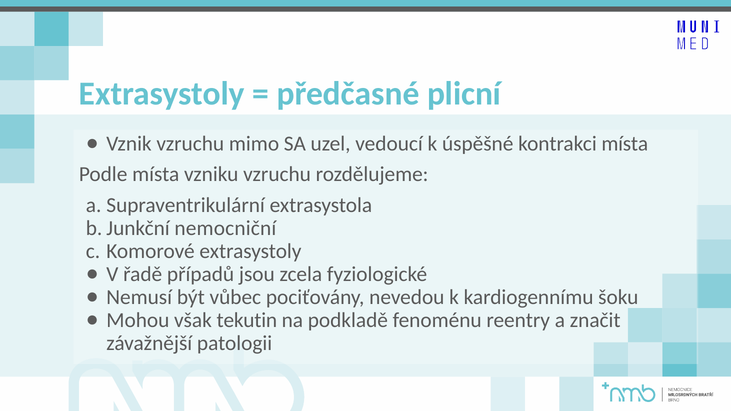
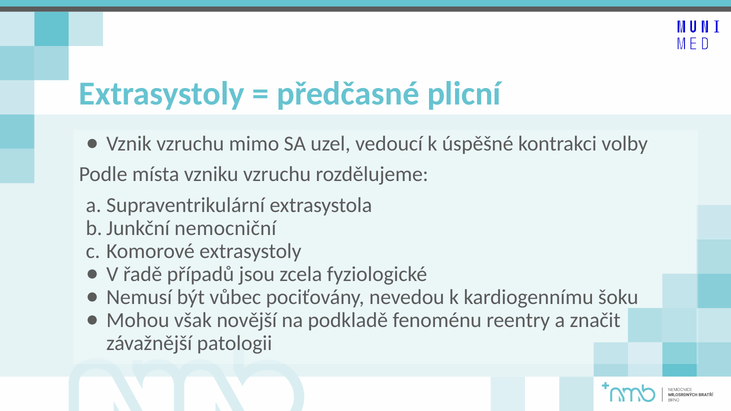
kontrakci místa: místa -> volby (625, 144)
tekutin: tekutin -> novější (247, 320)
